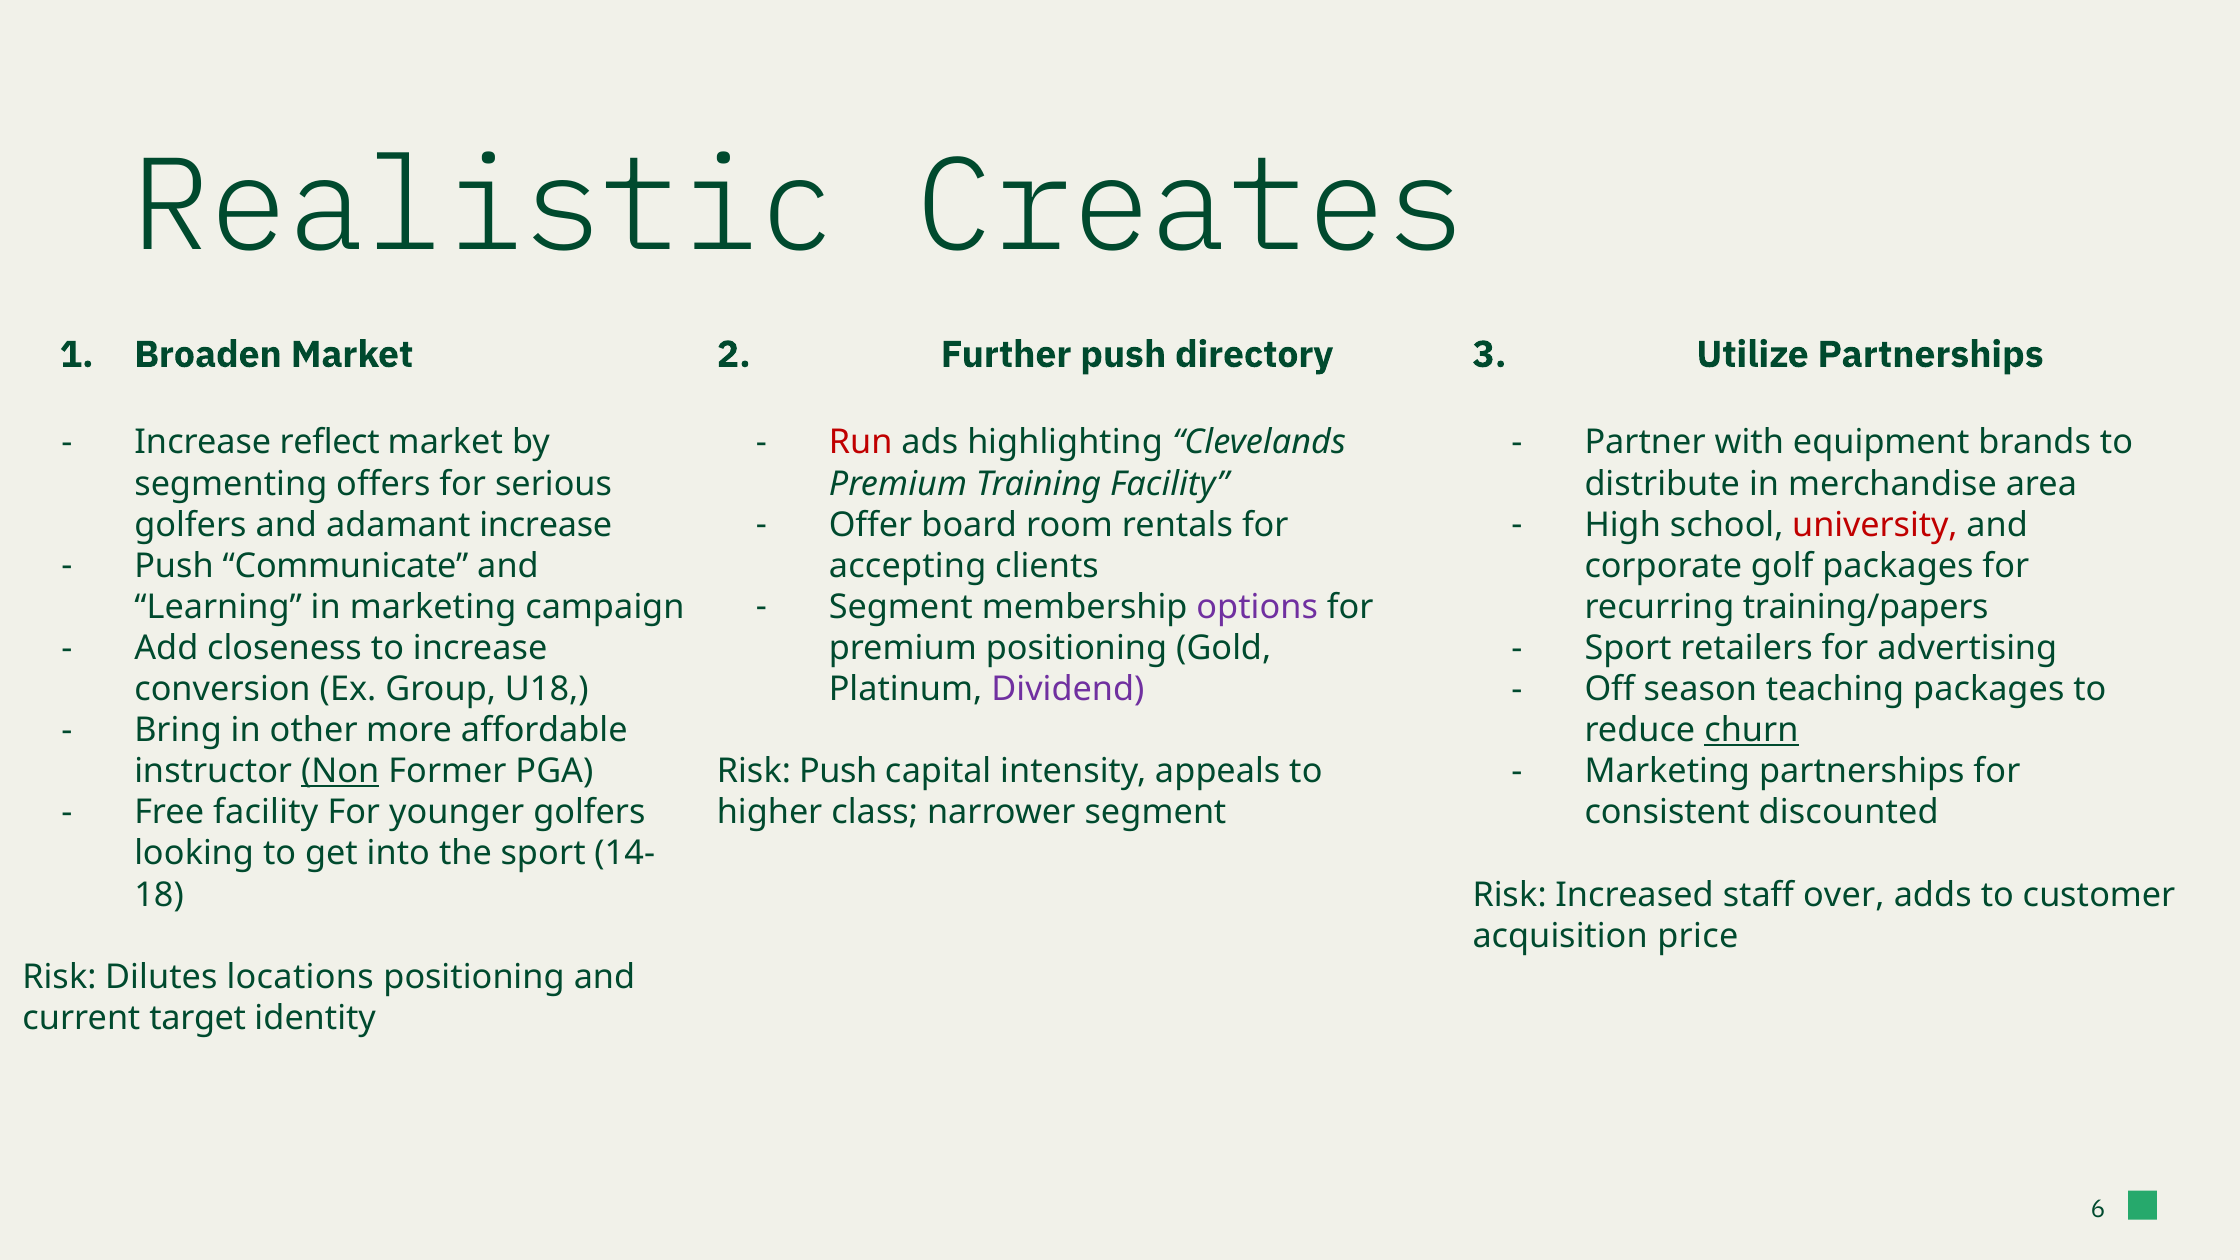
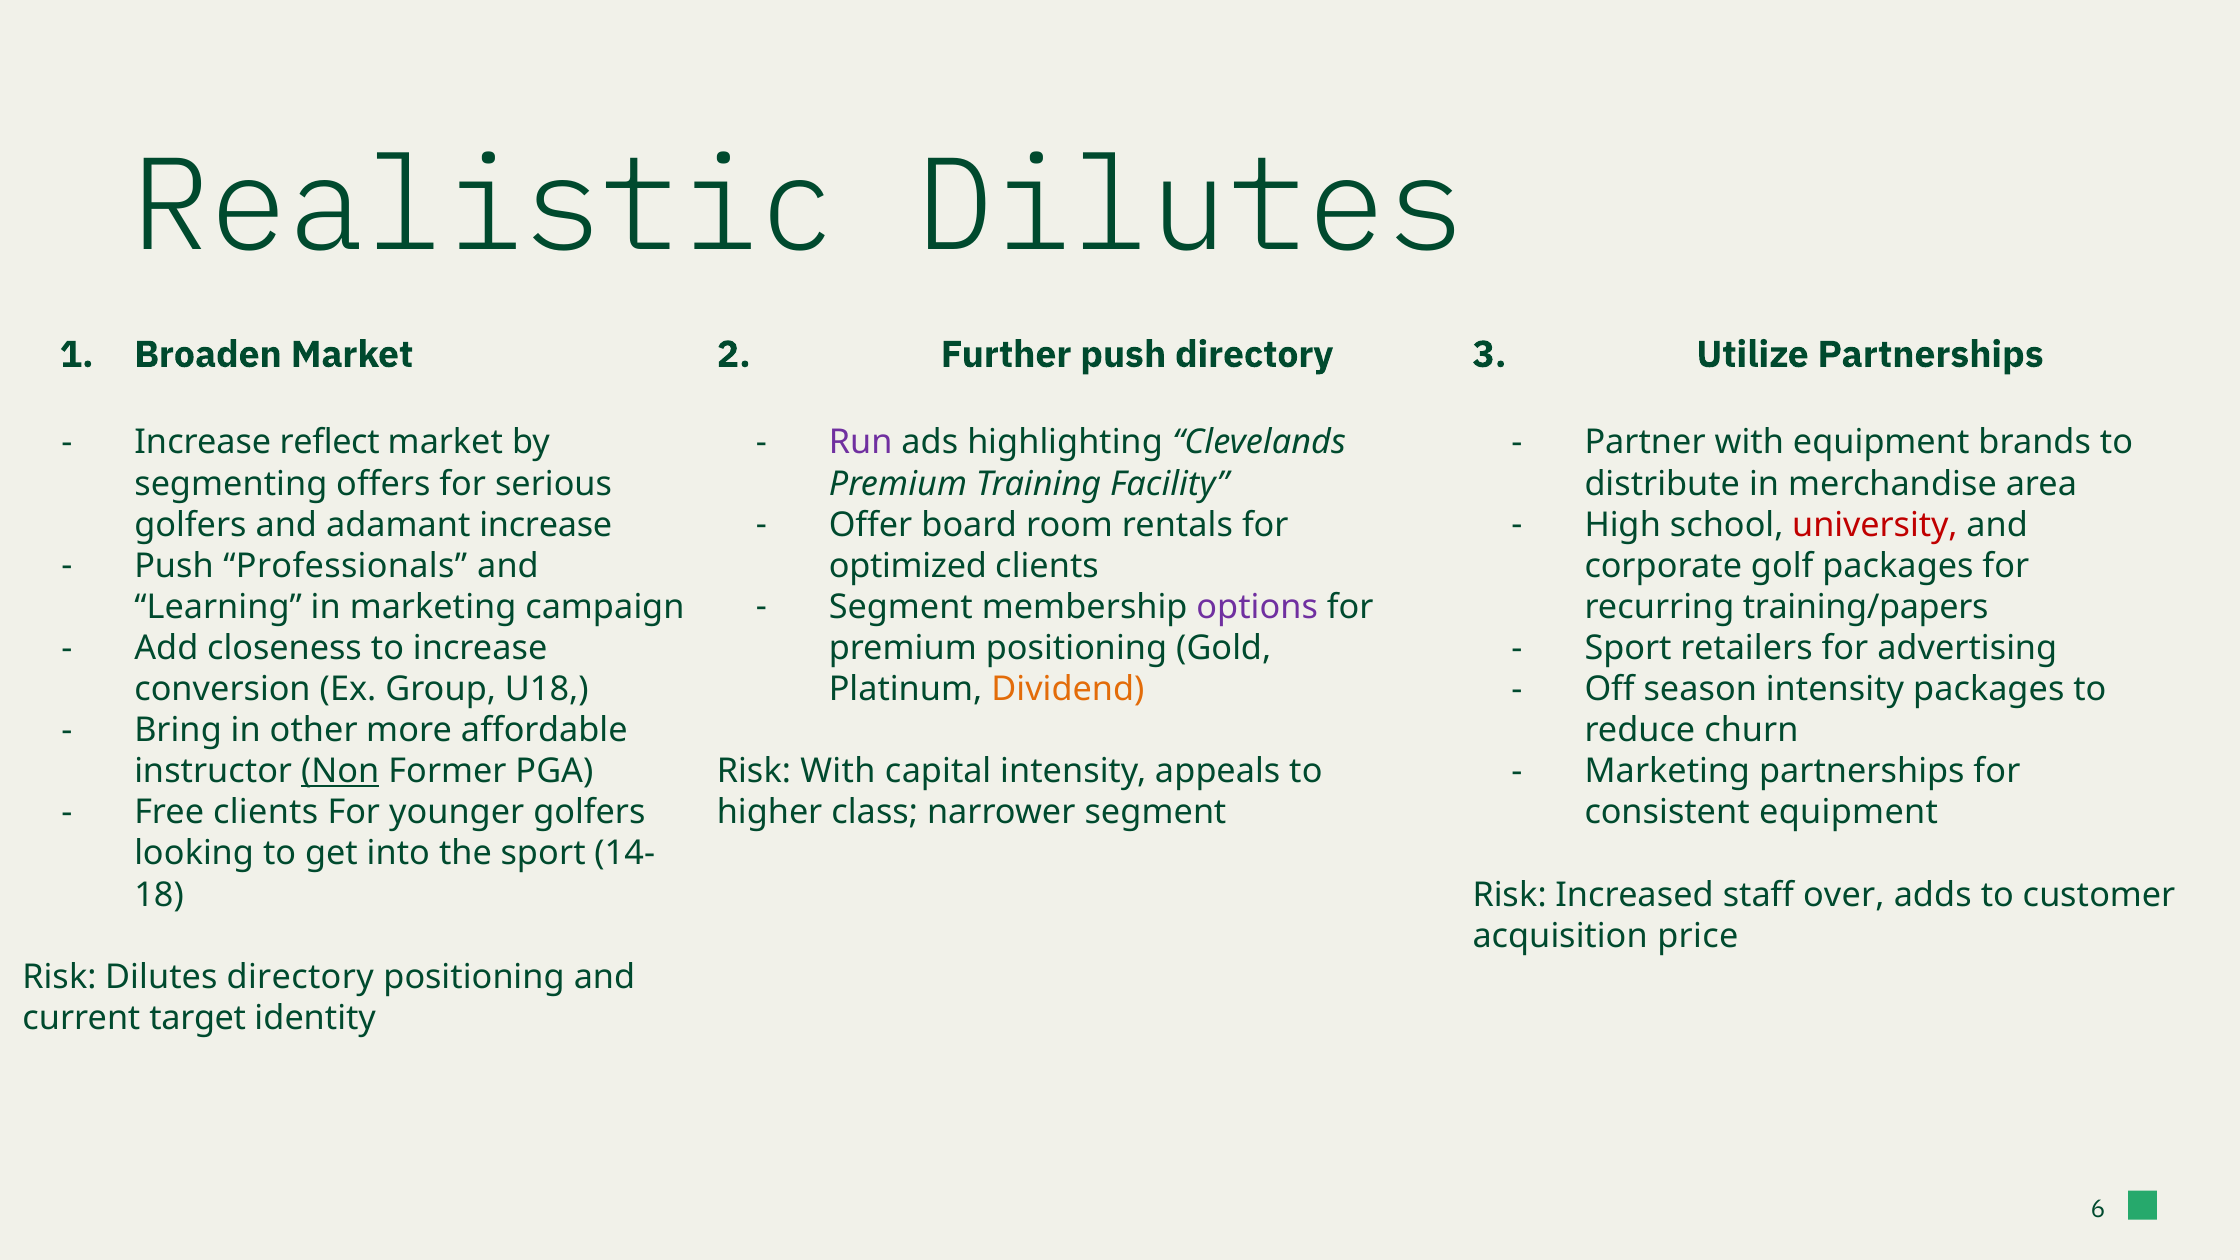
Realistic Creates: Creates -> Dilutes (1190, 206)
Run colour: red -> purple (861, 443)
Communicate: Communicate -> Professionals (345, 566)
accepting: accepting -> optimized (908, 566)
season teaching: teaching -> intensity (1835, 689)
Dividend colour: purple -> orange (1068, 689)
churn underline: present -> none (1751, 730)
Risk Push: Push -> With (838, 771)
Free facility: facility -> clients (266, 813)
consistent discounted: discounted -> equipment (1849, 813)
Dilutes locations: locations -> directory (300, 977)
